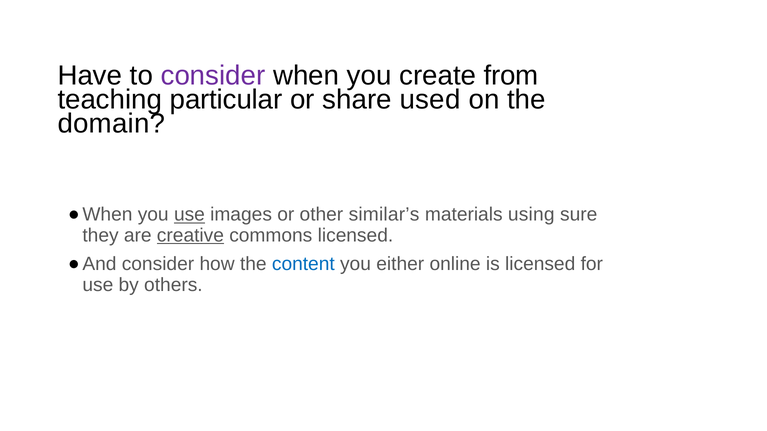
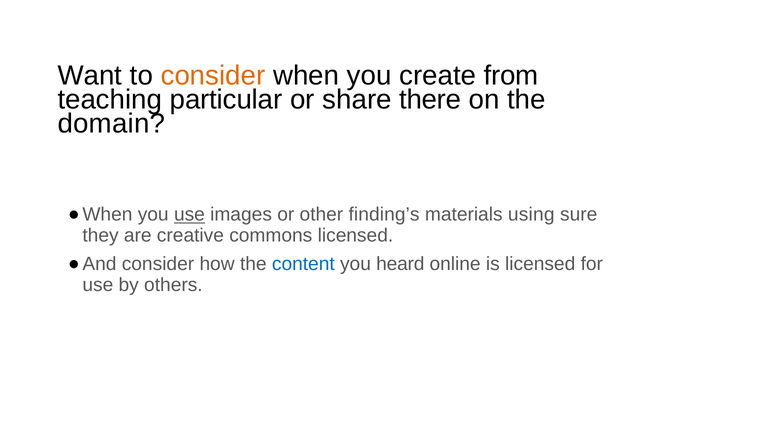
Have: Have -> Want (90, 76)
consider colour: purple -> orange (213, 76)
used: used -> there (430, 100)
similar’s: similar’s -> finding’s (384, 215)
creative underline: present -> none (190, 236)
either: either -> heard (400, 264)
